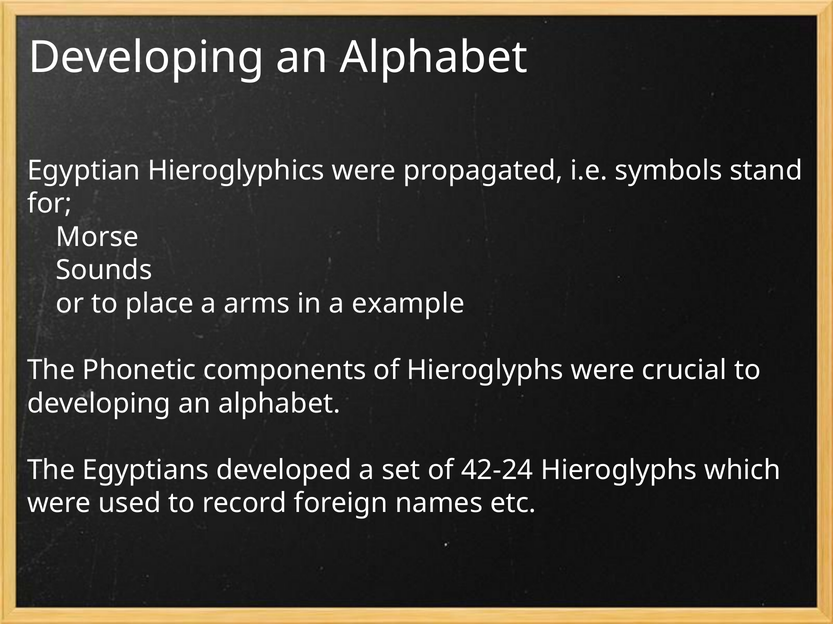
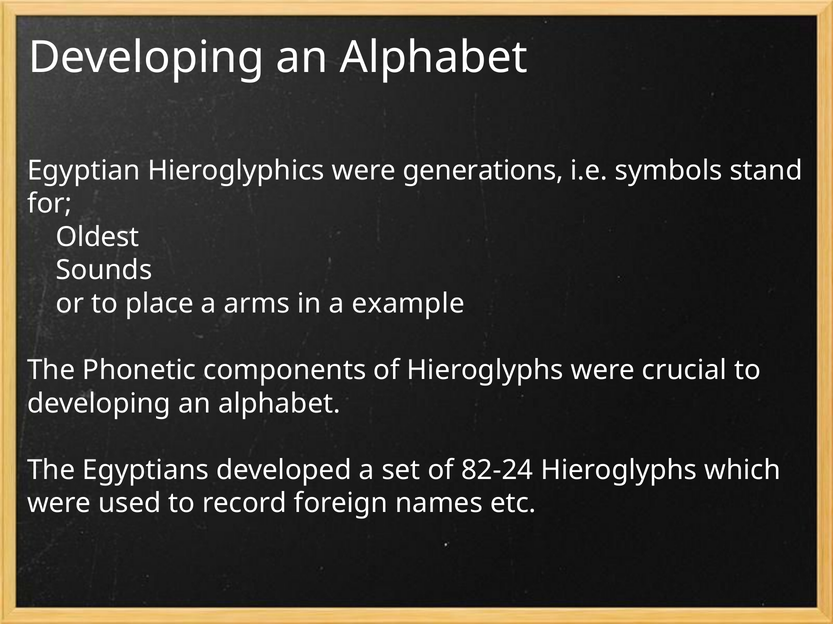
propagated: propagated -> generations (483, 171)
Morse: Morse -> Oldest (97, 237)
42-24: 42-24 -> 82-24 (497, 470)
